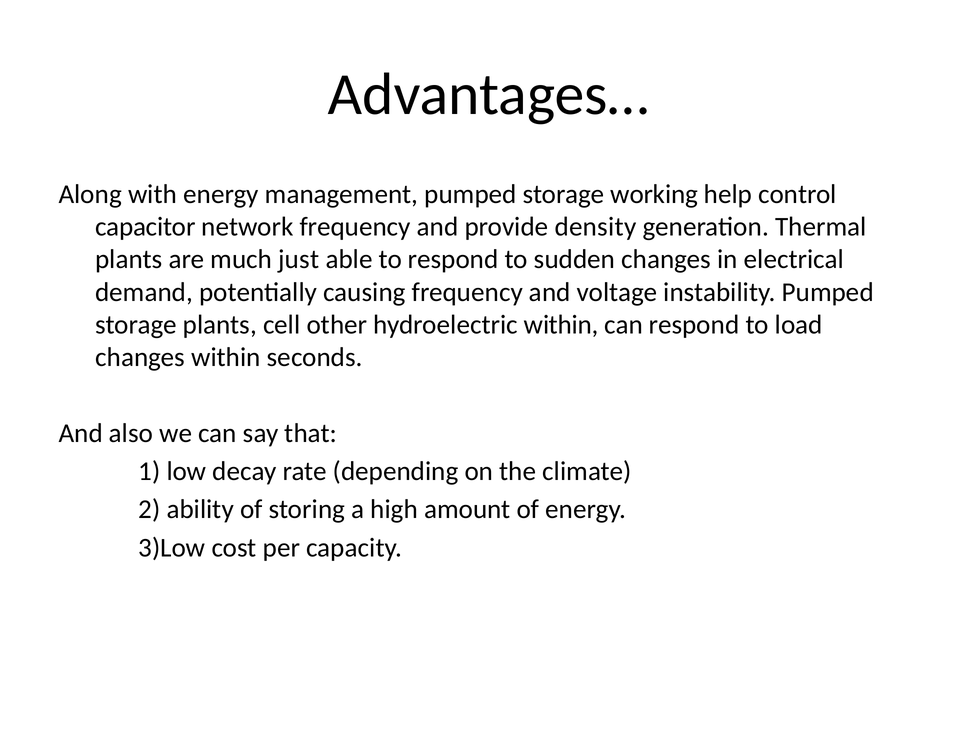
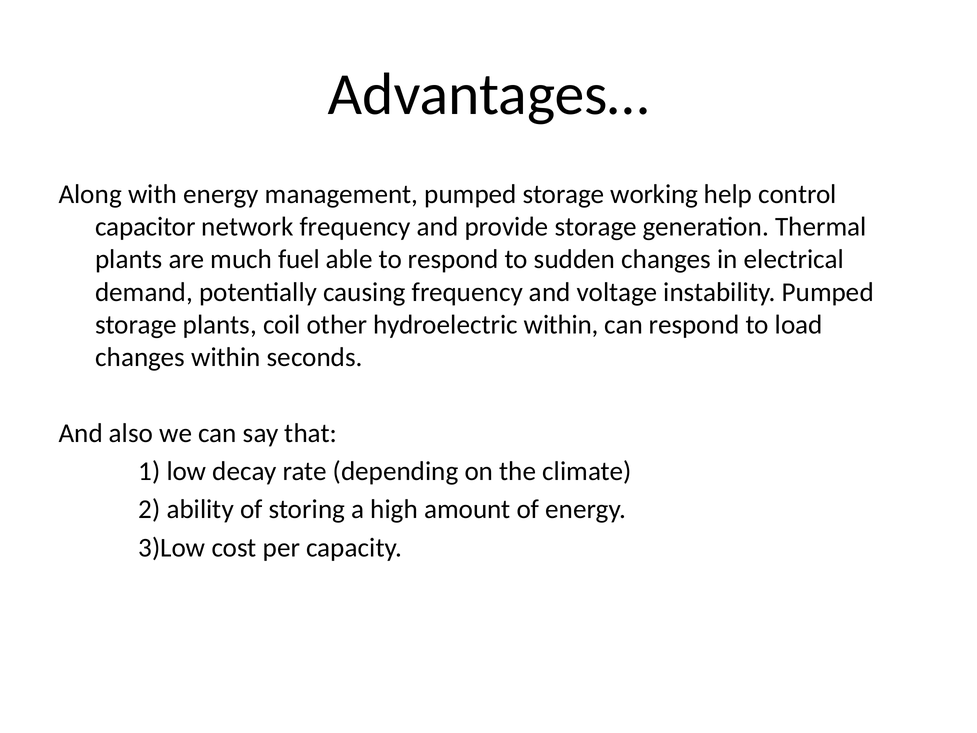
provide density: density -> storage (596, 227)
just: just -> fuel (299, 259)
cell: cell -> coil (282, 325)
